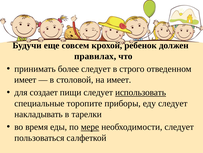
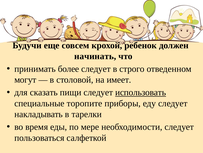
правилах: правилах -> начинать (95, 56)
имеет: имеет -> могут (25, 79)
создает: создает -> сказать (44, 92)
мере underline: present -> none (90, 126)
